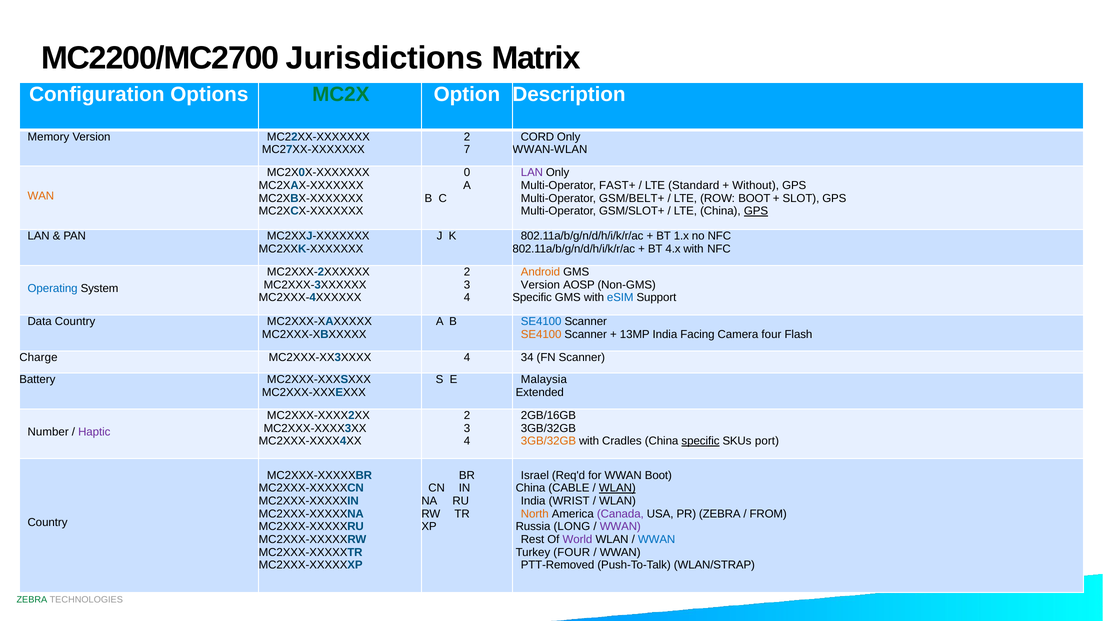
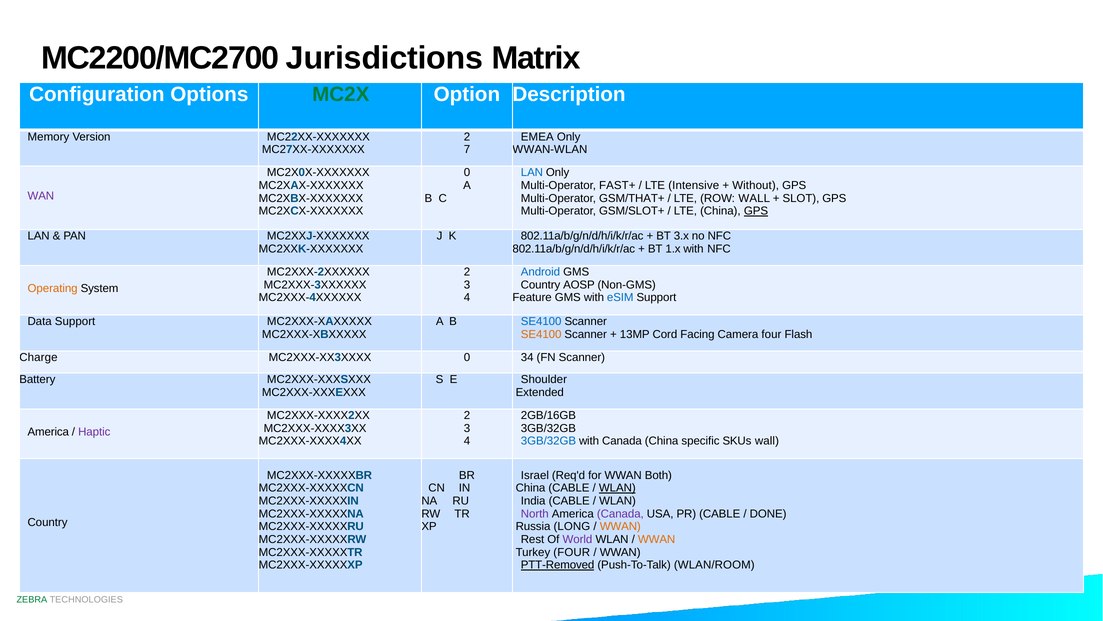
CORD: CORD -> EMEA (537, 137)
LAN colour: purple -> blue (532, 172)
Standard: Standard -> Intensive (694, 185)
WAN colour: orange -> purple (41, 196)
GSM/BELT+: GSM/BELT+ -> GSM/THAT+ (632, 198)
ROW BOOT: BOOT -> WALL (754, 198)
1.x: 1.x -> 3.x (681, 236)
4.x: 4.x -> 1.x (673, 249)
Android colour: orange -> blue (540, 272)
Version: Version -> Country (540, 285)
Operating colour: blue -> orange (53, 288)
Specific: Specific -> Feature (532, 297)
Data Country: Country -> Support (75, 321)
13MP India: India -> Cord (665, 334)
MC2XXX-XX3XXXX 4: 4 -> 0 (467, 357)
Malaysia: Malaysia -> Shoulder (544, 379)
Number: Number -> America (48, 431)
3GB/32GB colour: orange -> blue (548, 441)
with Cradles: Cradles -> Canada (622, 441)
specific underline: present -> none (700, 441)
SKUs port: port -> wall (767, 441)
WWAN Boot: Boot -> Both (658, 475)
India WRIST: WRIST -> CABLE (569, 500)
North colour: orange -> purple (535, 513)
PR ZEBRA: ZEBRA -> CABLE (720, 513)
FROM: FROM -> DONE (768, 513)
WWAN colour: purple -> orange (620, 526)
WWAN colour: blue -> orange (657, 539)
PTT-Removed underline: none -> present (558, 565)
WLAN/STRAP: WLAN/STRAP -> WLAN/ROOM (714, 565)
